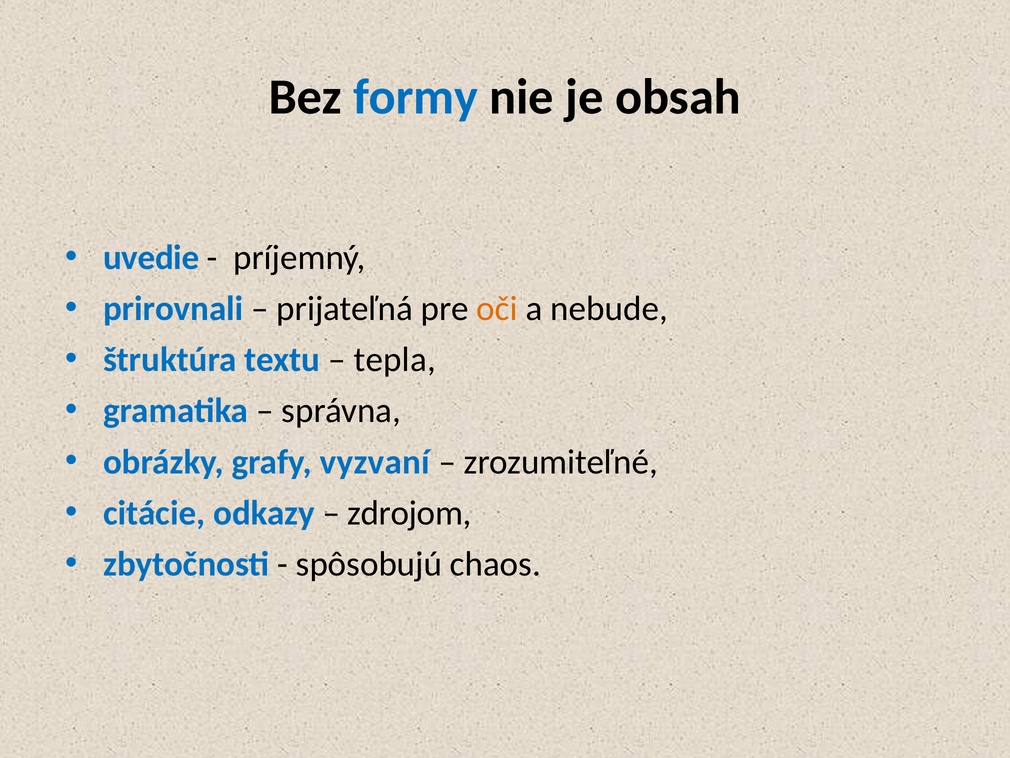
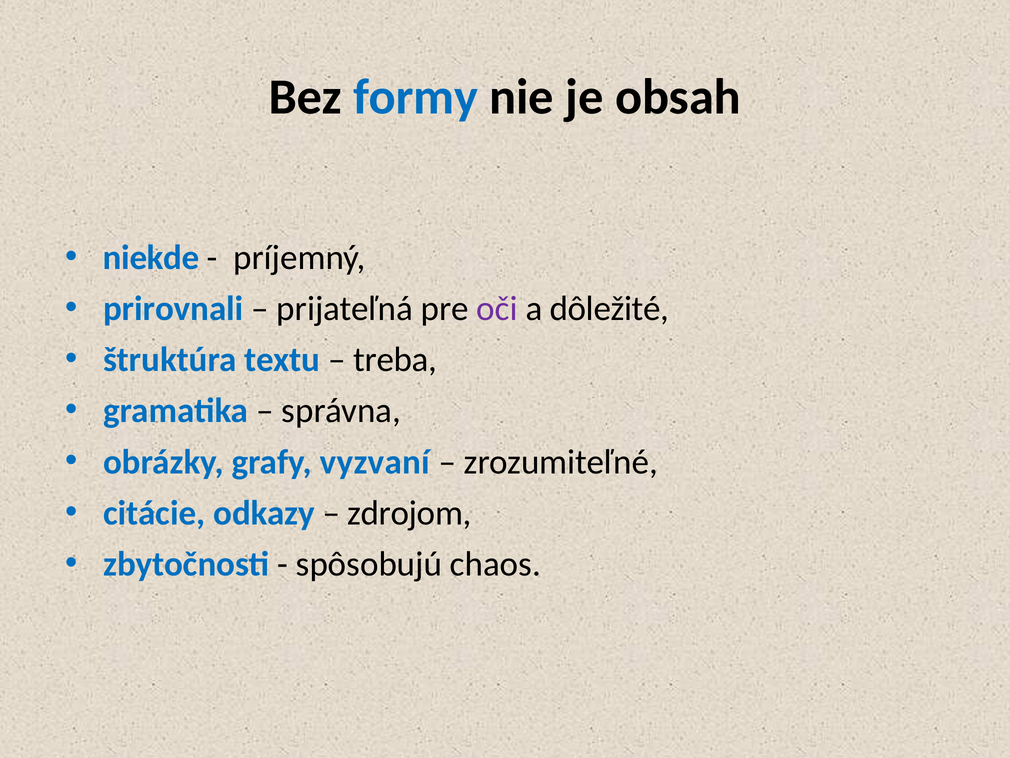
uvedie: uvedie -> niekde (151, 257)
oči colour: orange -> purple (497, 308)
nebude: nebude -> dôležité (609, 308)
tepla: tepla -> treba (395, 360)
